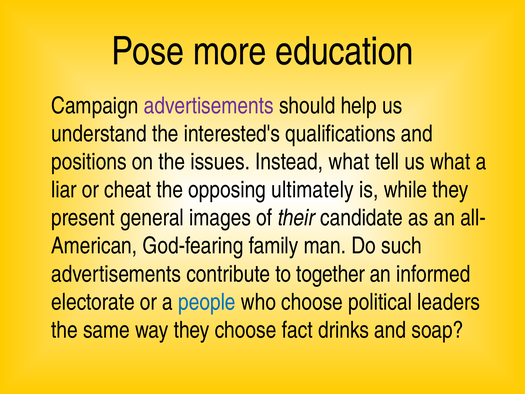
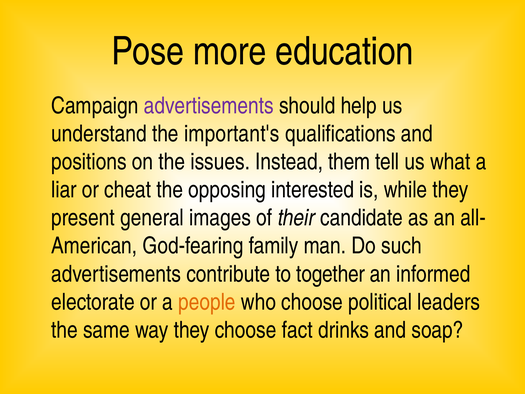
interested's: interested's -> important's (232, 134)
Instead what: what -> them (349, 162)
ultimately: ultimately -> interested (313, 190)
people colour: blue -> orange (207, 302)
